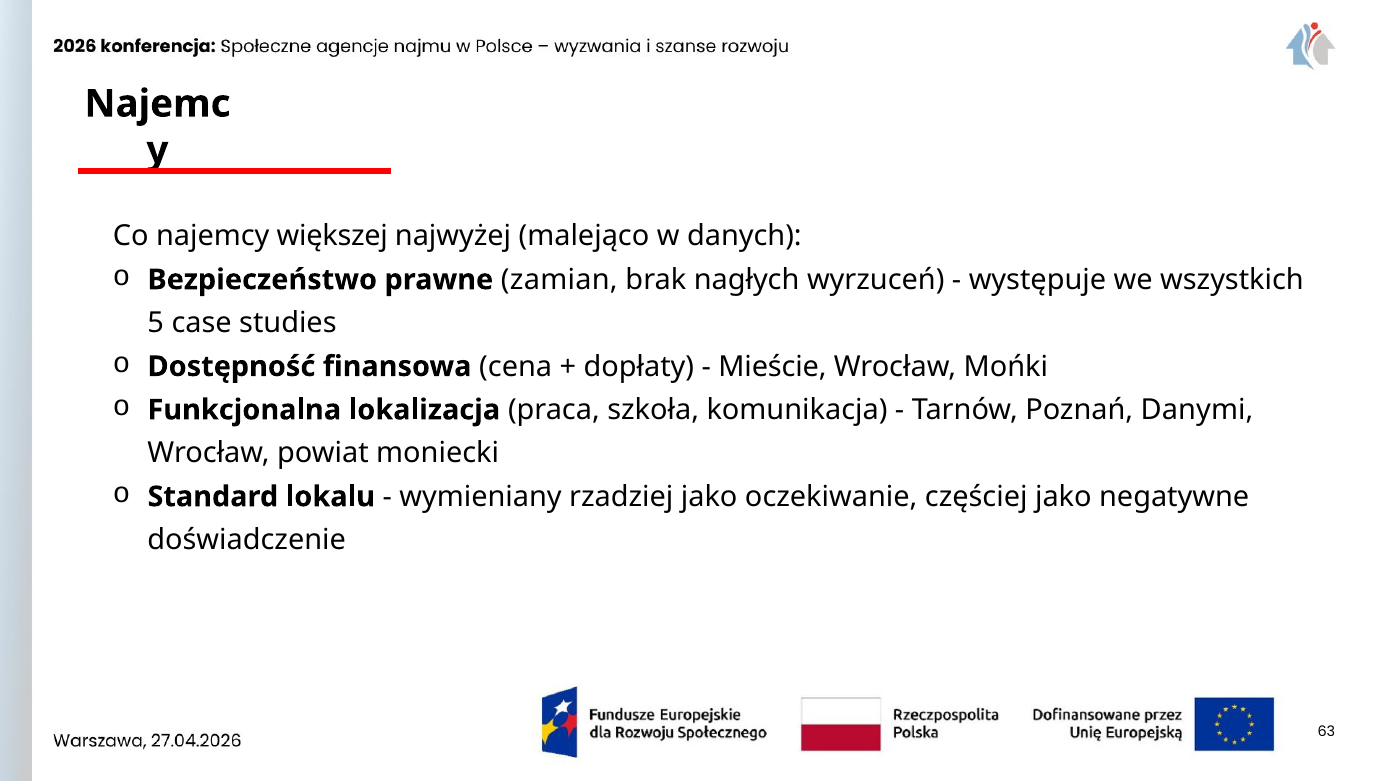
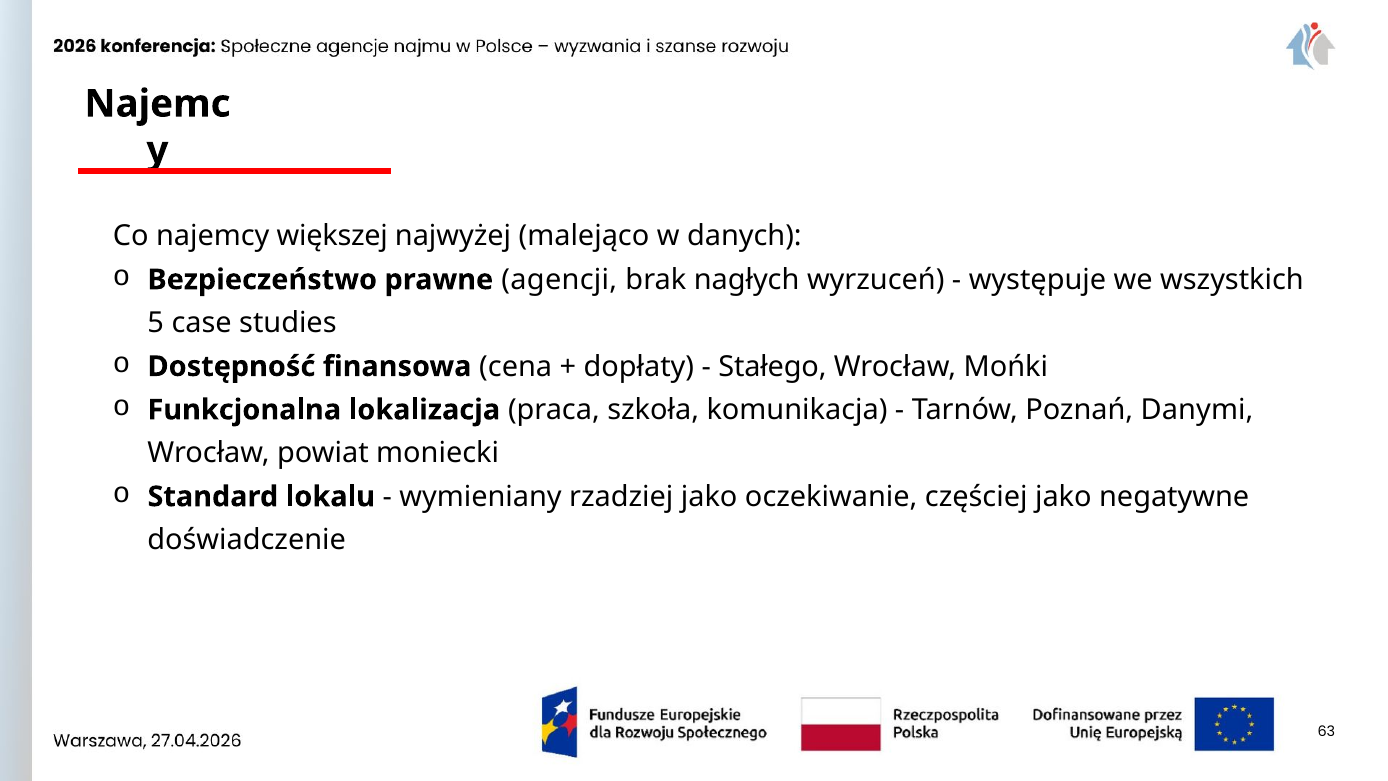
zamian: zamian -> agencji (559, 280)
Mieście: Mieście -> Stałego (772, 366)
